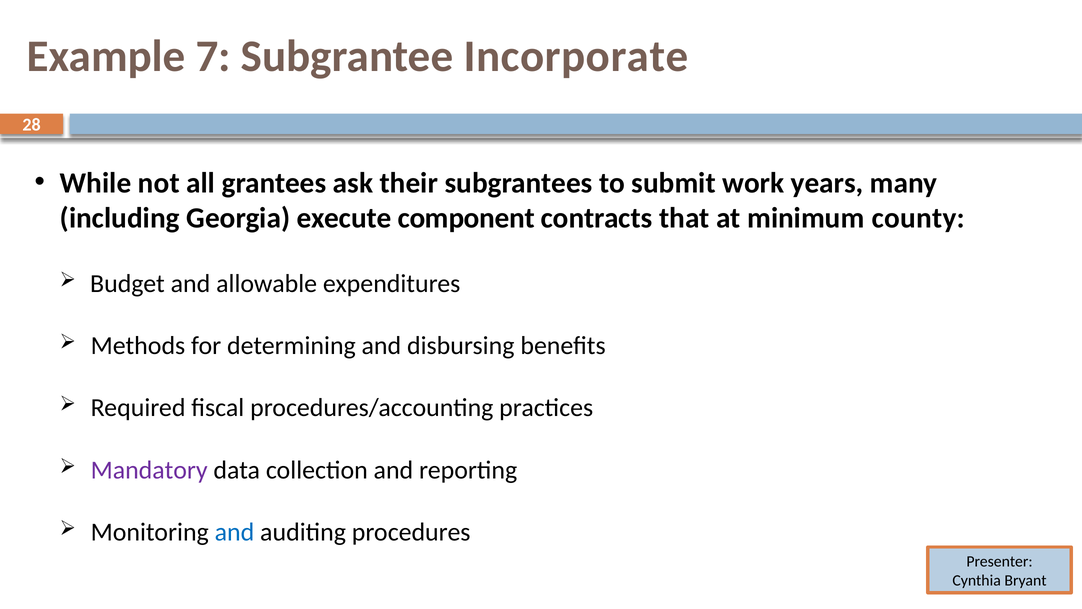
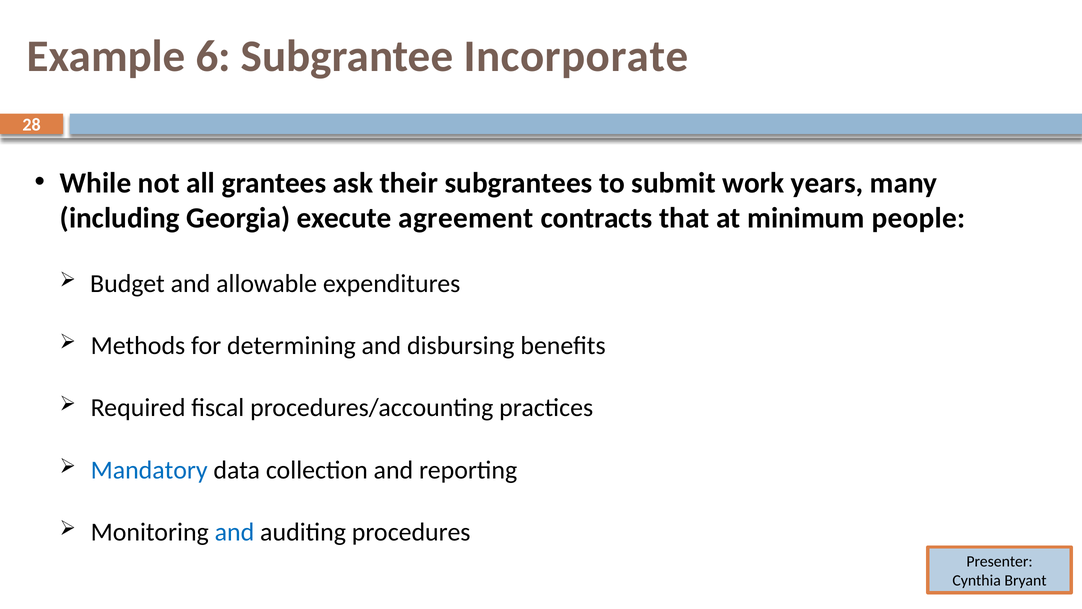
7: 7 -> 6 (213, 56)
component: component -> agreement (466, 218)
county: county -> people (918, 218)
Mandatory colour: purple -> blue (149, 470)
